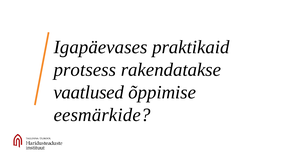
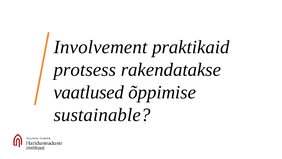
Igapäevases: Igapäevases -> Involvement (100, 47)
eesmärkide: eesmärkide -> sustainable (102, 115)
